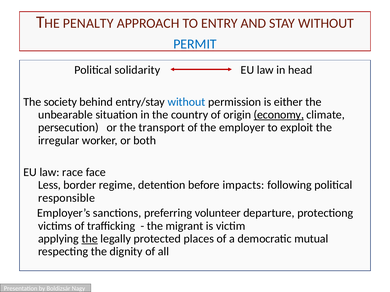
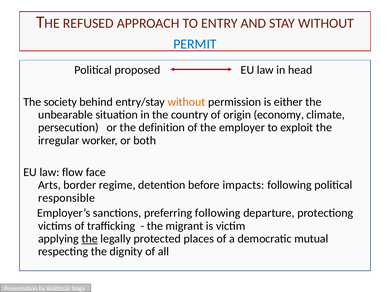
PENALTY: PENALTY -> REFUSED (88, 23)
solidarity: solidarity -> proposed (138, 70)
without colour: blue -> orange (186, 102)
economy underline: present -> none (279, 115)
transport: transport -> definition (162, 128)
race: race -> flow (73, 172)
Less: Less -> Arts (49, 185)
preferring volunteer: volunteer -> following (218, 213)
